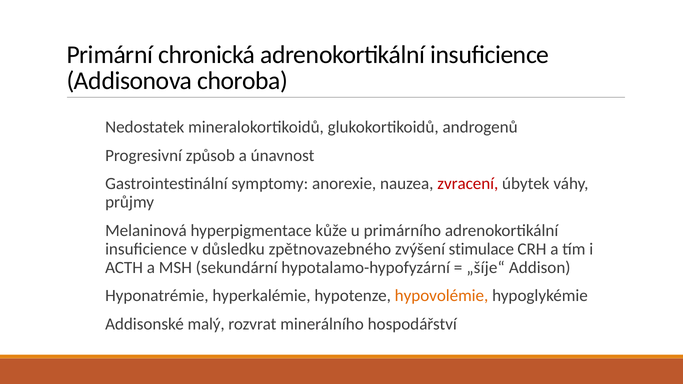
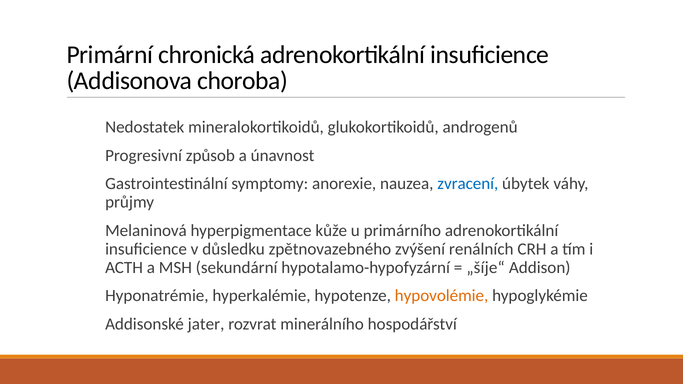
zvracení colour: red -> blue (468, 184)
stimulace: stimulace -> renálních (481, 249)
malý: malý -> jater (206, 324)
